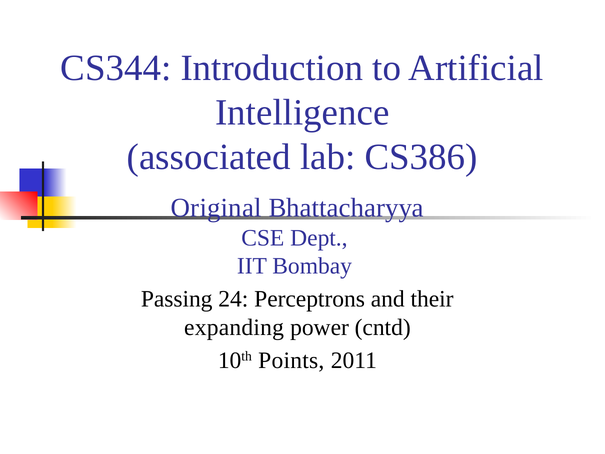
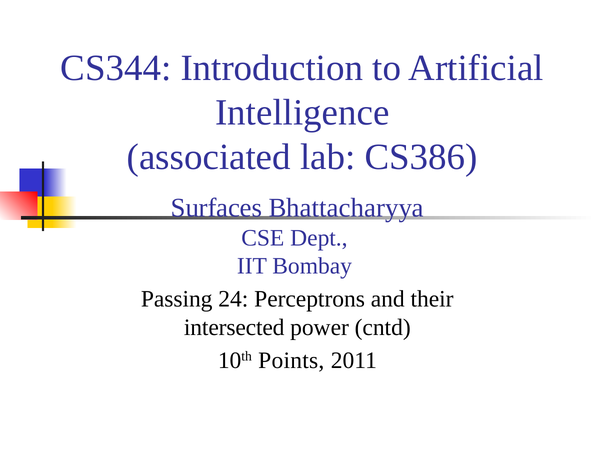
Original: Original -> Surfaces (216, 208)
expanding: expanding -> intersected (234, 327)
